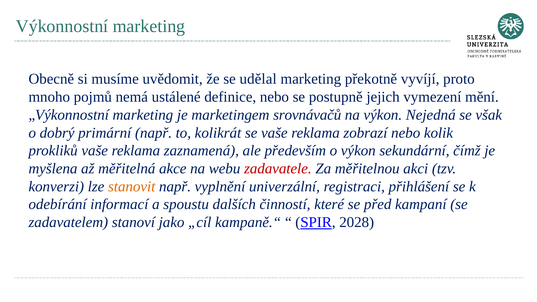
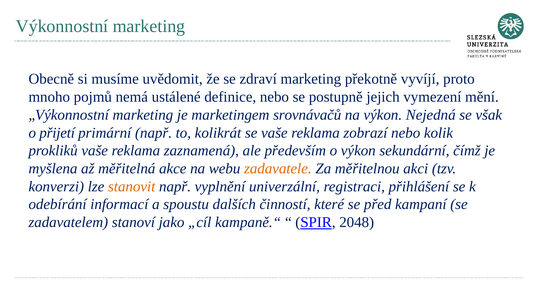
udělal: udělal -> zdraví (258, 79)
dobrý: dobrý -> přijetí (57, 133)
zadavatele colour: red -> orange (278, 169)
2028: 2028 -> 2048 (357, 222)
